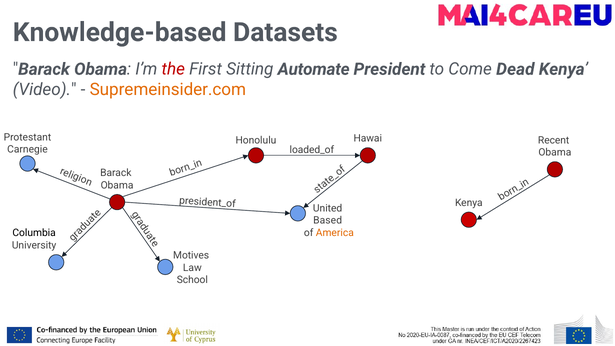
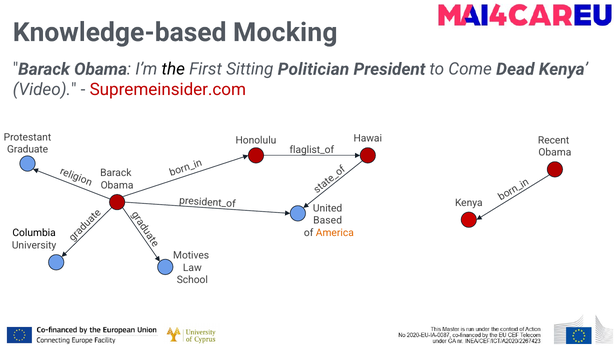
Datasets: Datasets -> Mocking (285, 32)
the colour: red -> black (173, 69)
Automate: Automate -> Politician (313, 69)
Supremeinsider.com colour: orange -> red (168, 90)
Carnegie: Carnegie -> Graduate (28, 150)
loaded_of: loaded_of -> flaglist_of (312, 150)
